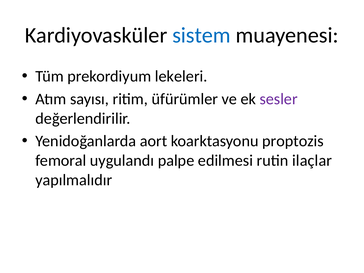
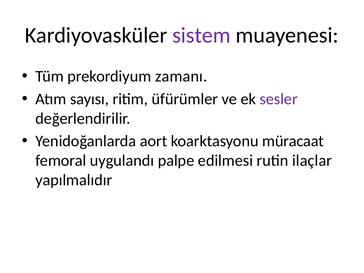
sistem colour: blue -> purple (201, 35)
lekeleri: lekeleri -> zamanı (181, 76)
proptozis: proptozis -> müracaat (293, 141)
